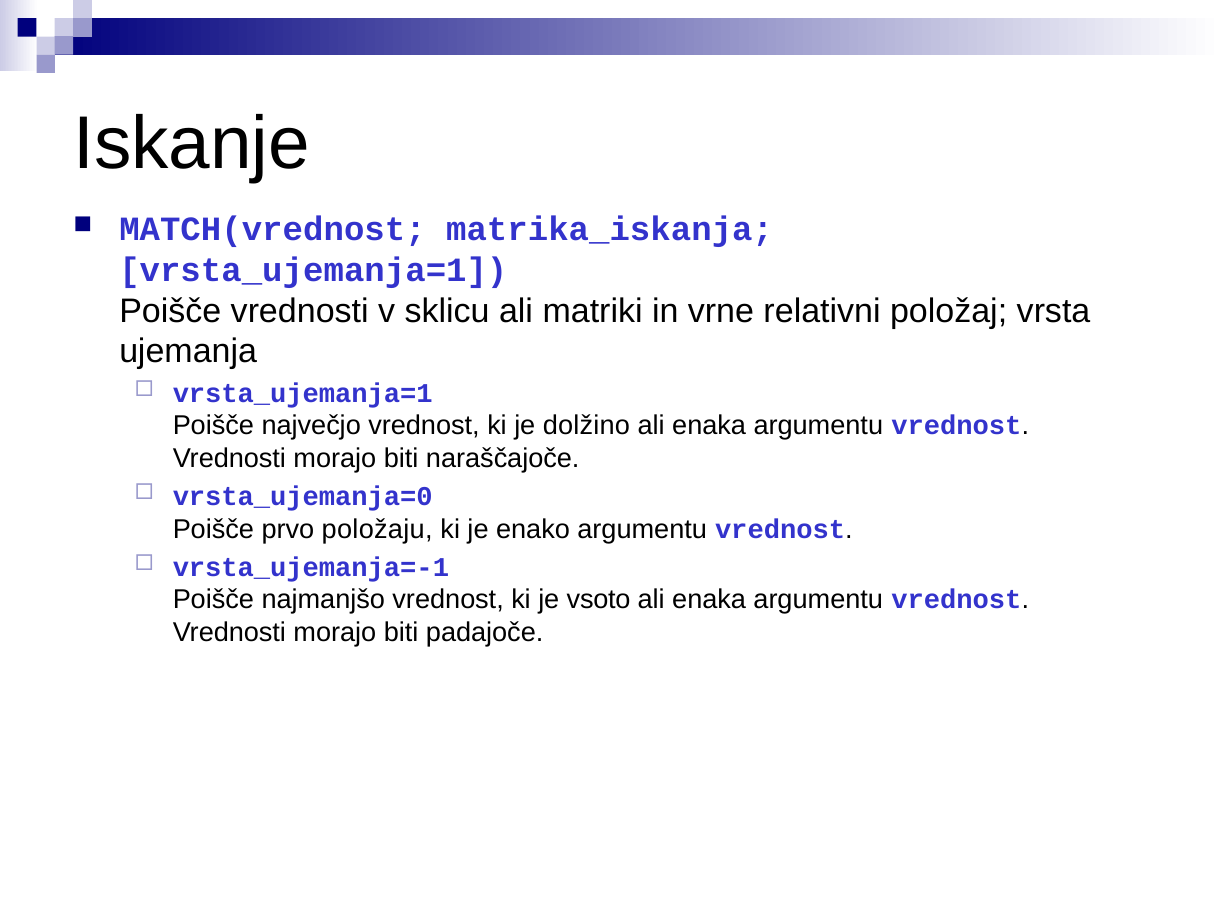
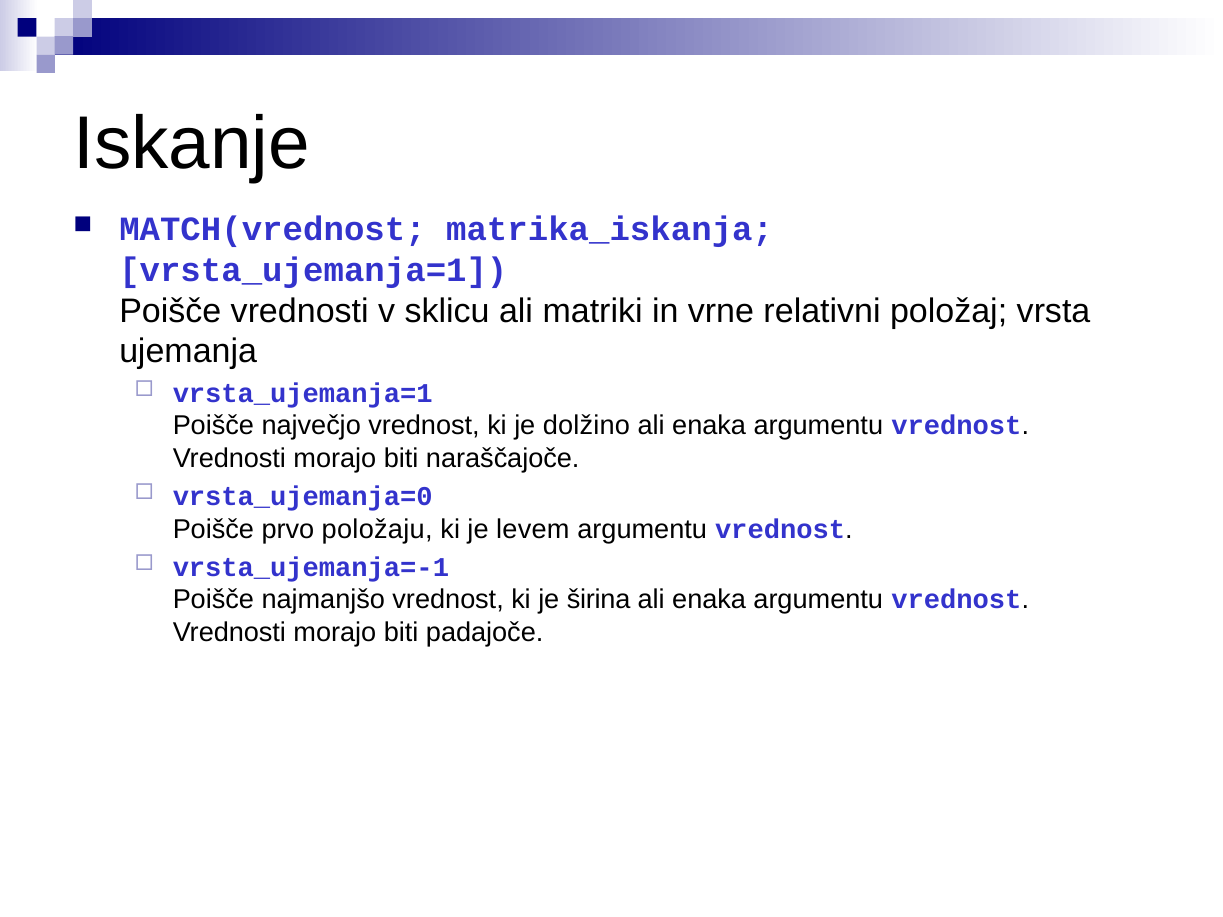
enako: enako -> levem (533, 529)
vsoto: vsoto -> širina (599, 600)
